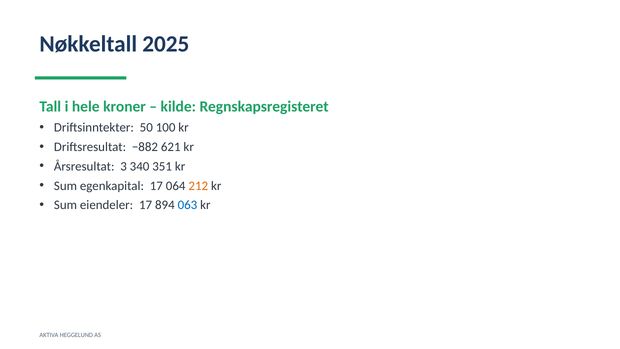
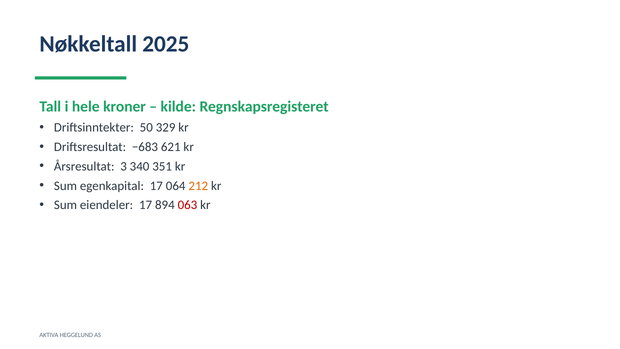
100: 100 -> 329 (166, 127)
−882: −882 -> −683 (145, 147)
063 colour: blue -> red (187, 205)
